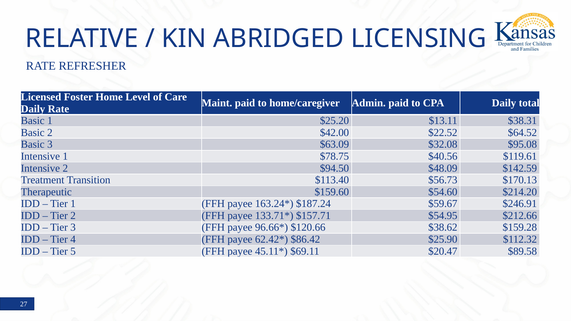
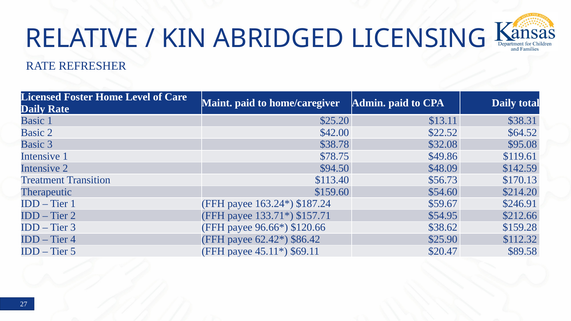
$63.09: $63.09 -> $38.78 (334, 144)
$40.56: $40.56 -> $49.86 (443, 156)
